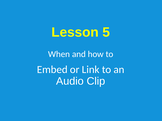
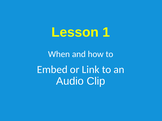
5: 5 -> 1 (106, 32)
